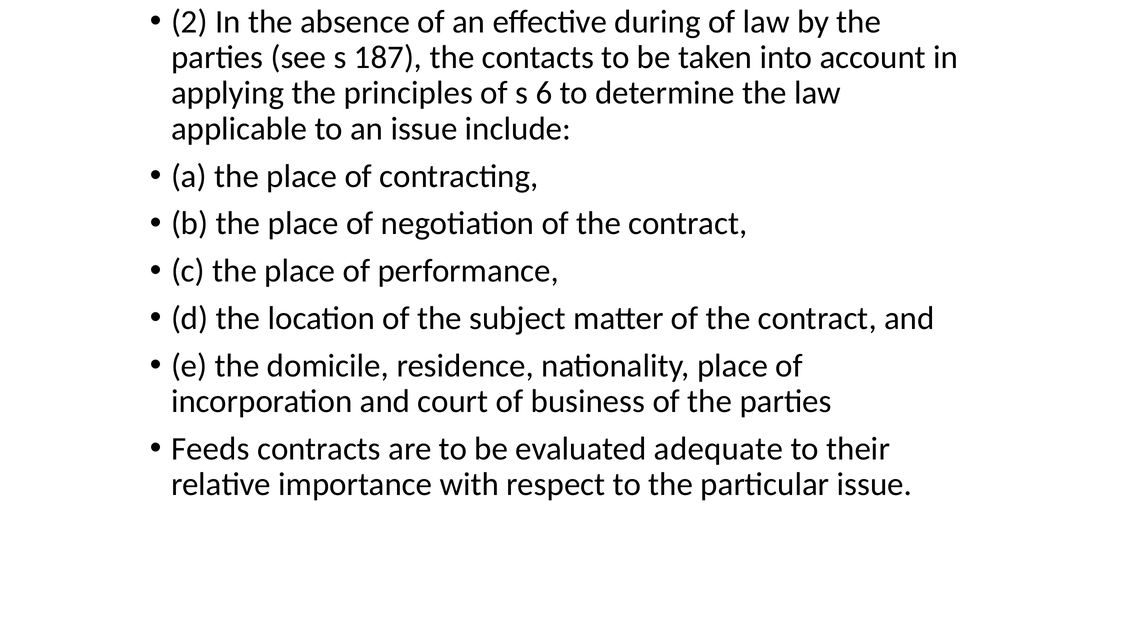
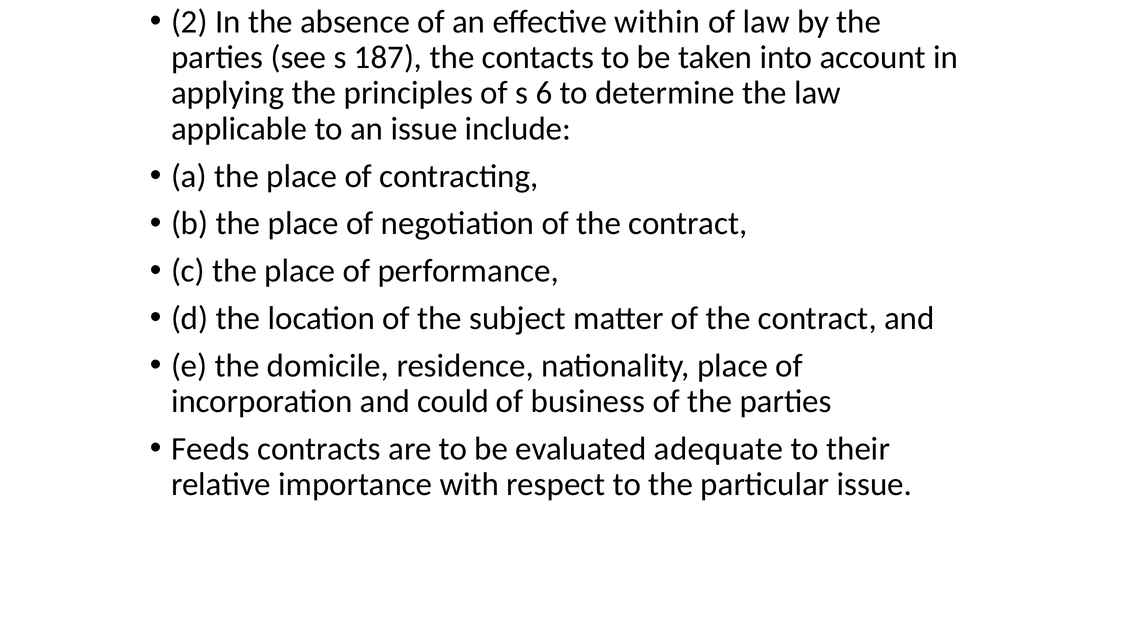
during: during -> within (657, 22)
court: court -> could (453, 402)
